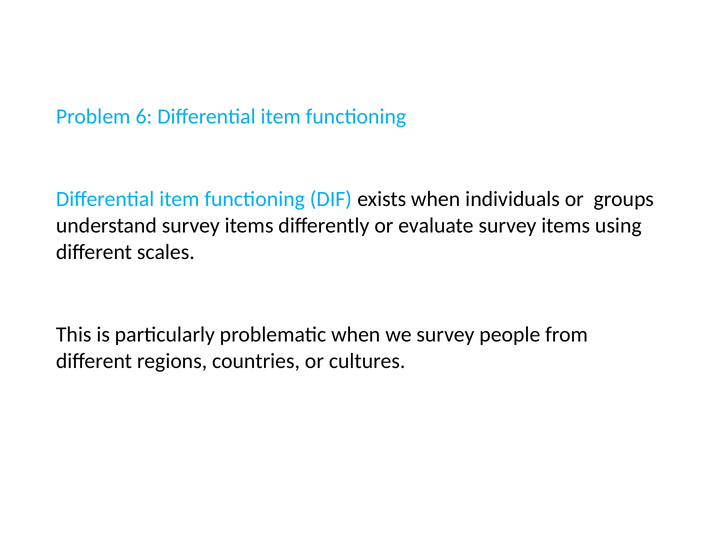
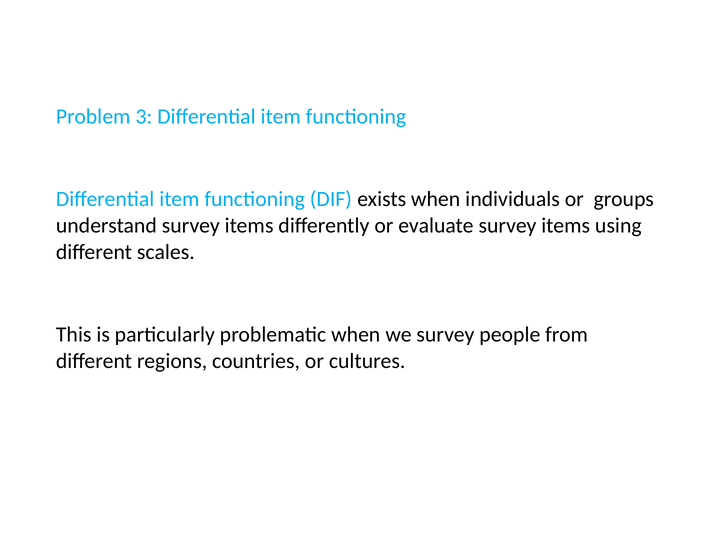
6: 6 -> 3 (144, 117)
